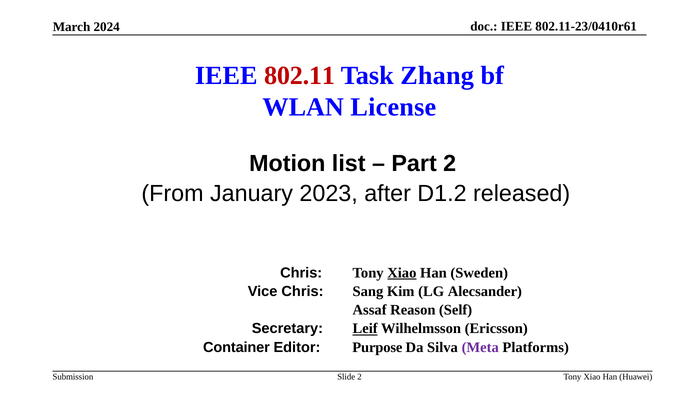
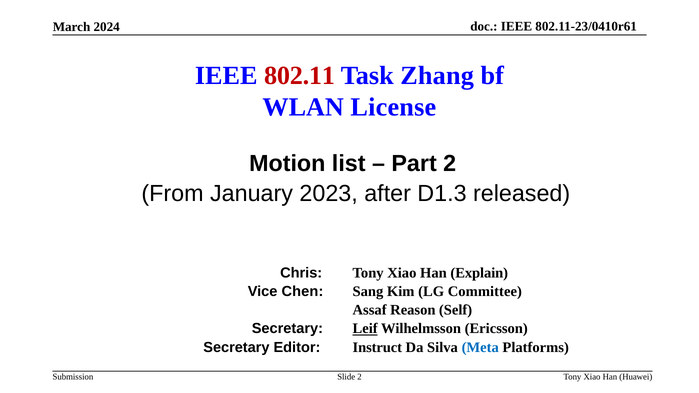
D1.2: D1.2 -> D1.3 (442, 193)
Xiao underline: present -> none (402, 273)
Sweden: Sweden -> Explain (479, 273)
Vice Chris: Chris -> Chen (302, 291)
Alecsander: Alecsander -> Committee (485, 291)
Container: Container -> Secretary (236, 347)
Purpose: Purpose -> Instruct (377, 347)
Meta colour: purple -> blue (480, 347)
